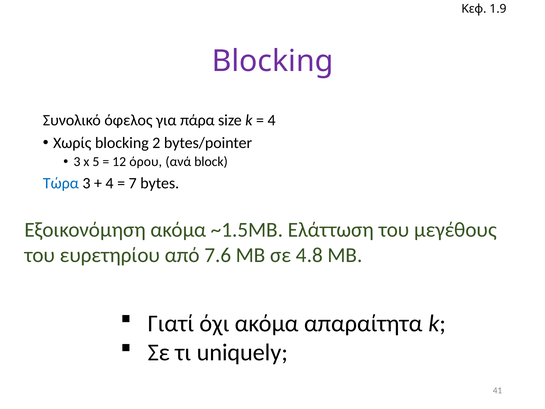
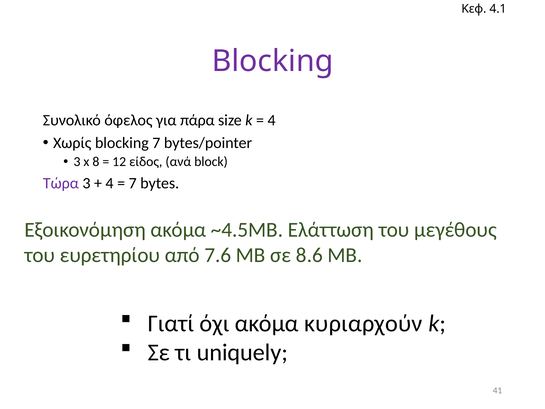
1.9: 1.9 -> 4.1 (498, 9)
blocking 2: 2 -> 7 (156, 143)
5: 5 -> 8 (96, 162)
όρου: όρου -> είδος (146, 162)
Τώρα colour: blue -> purple (61, 183)
~1.5MB: ~1.5MB -> ~4.5MB (247, 230)
4.8: 4.8 -> 8.6 (309, 255)
απαραίτητα: απαραίτητα -> κυριαρχούν (363, 323)
